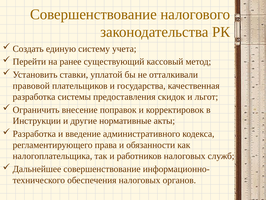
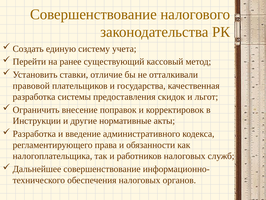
уплатой: уплатой -> отличие (106, 74)
